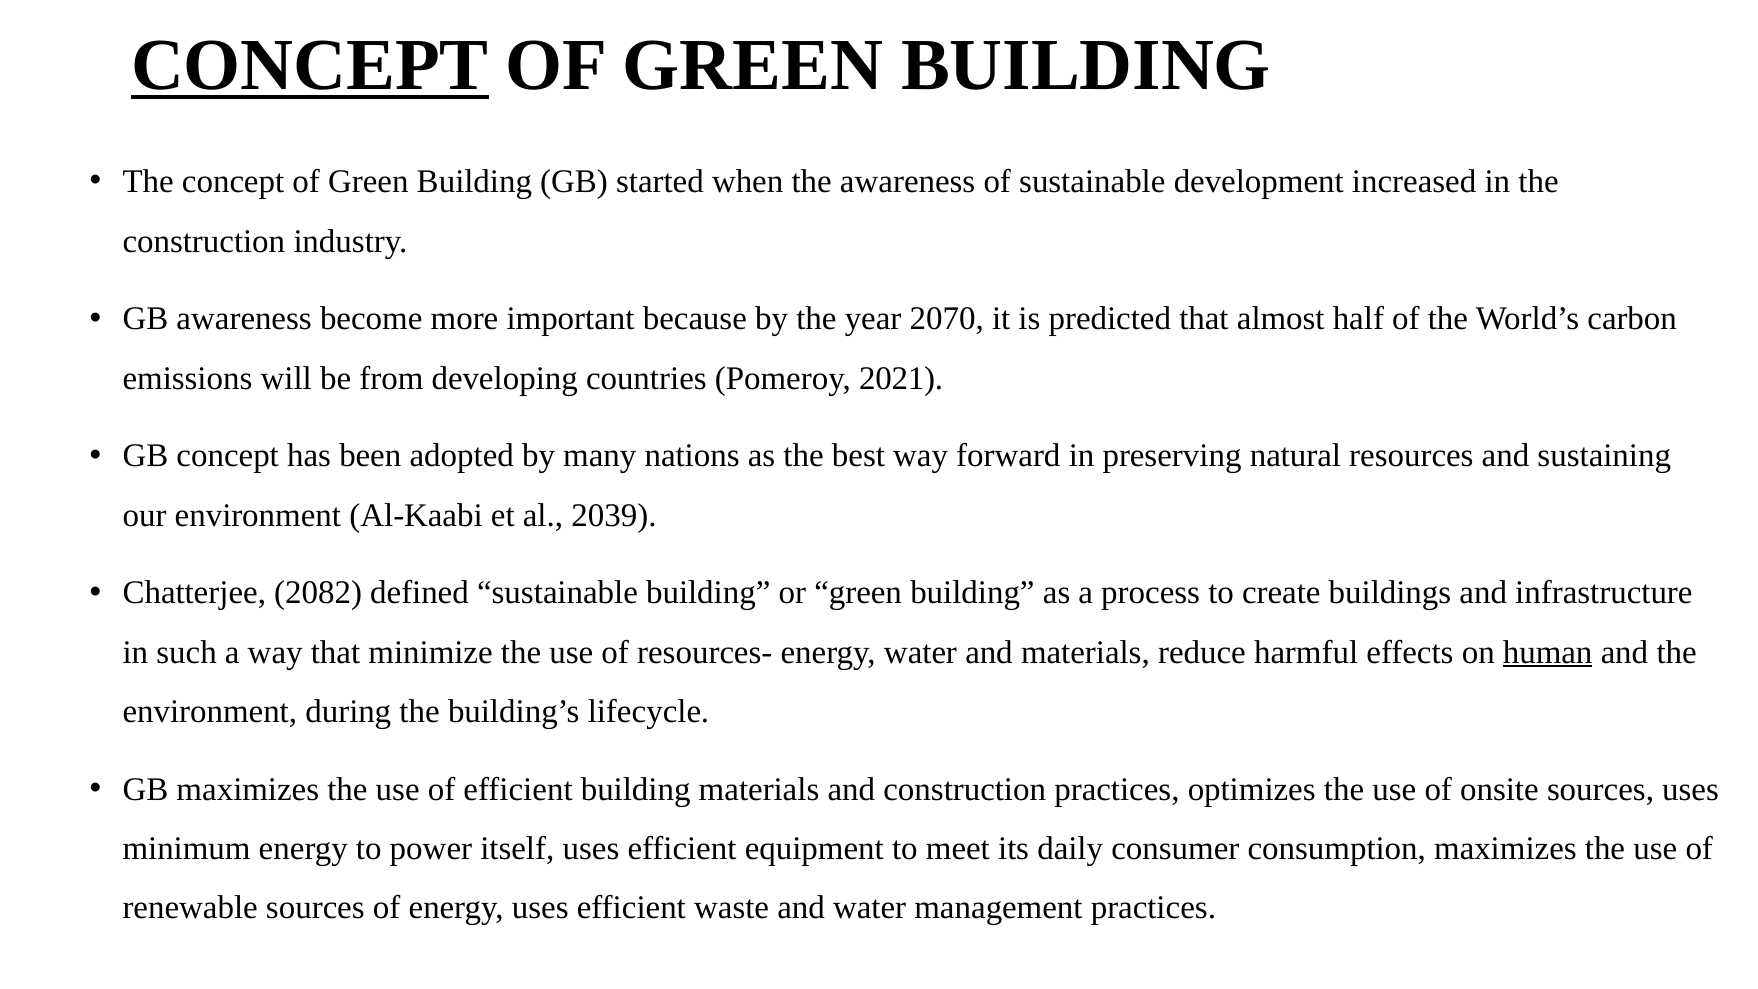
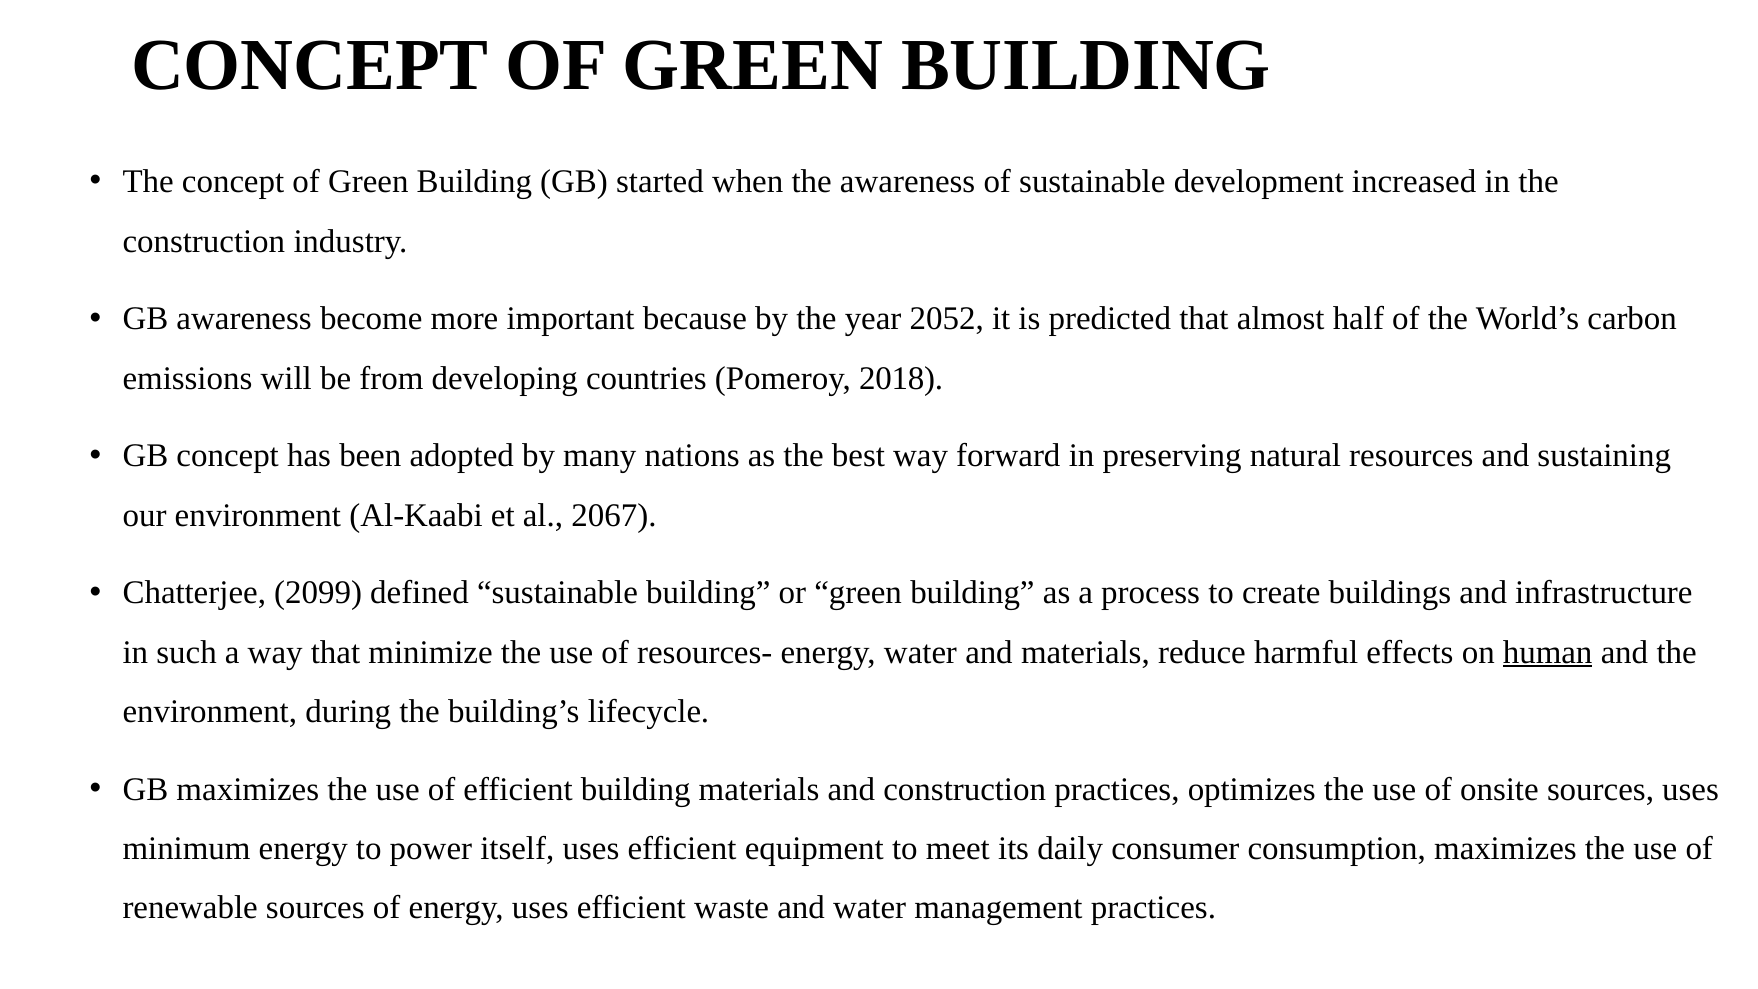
CONCEPT underline: present -> none (310, 66)
2070: 2070 -> 2052 (947, 319)
2021: 2021 -> 2018 (901, 378)
2039: 2039 -> 2067 (614, 515)
2082: 2082 -> 2099 (318, 593)
